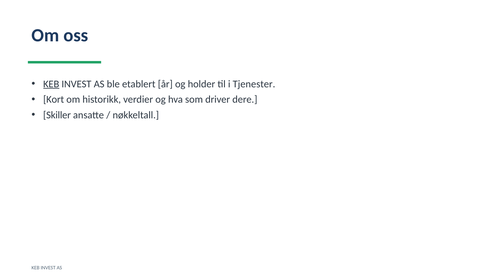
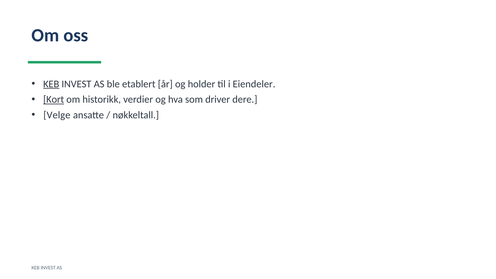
Tjenester: Tjenester -> Eiendeler (254, 84)
Kort underline: none -> present (54, 100)
Skiller: Skiller -> Velge (57, 115)
